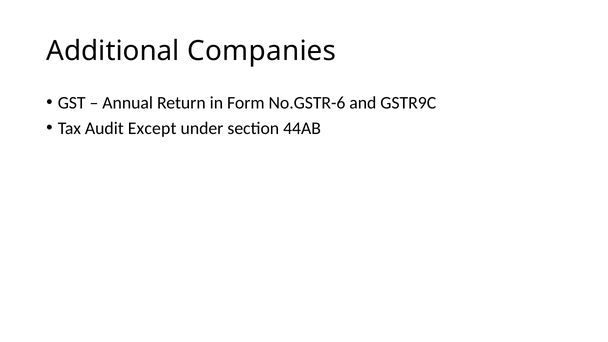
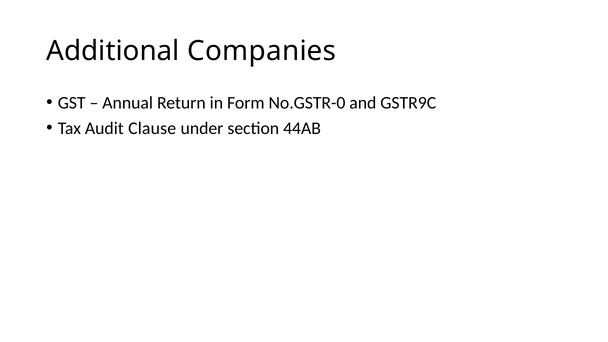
No.GSTR-6: No.GSTR-6 -> No.GSTR-0 (307, 103)
Except: Except -> Clause (152, 128)
